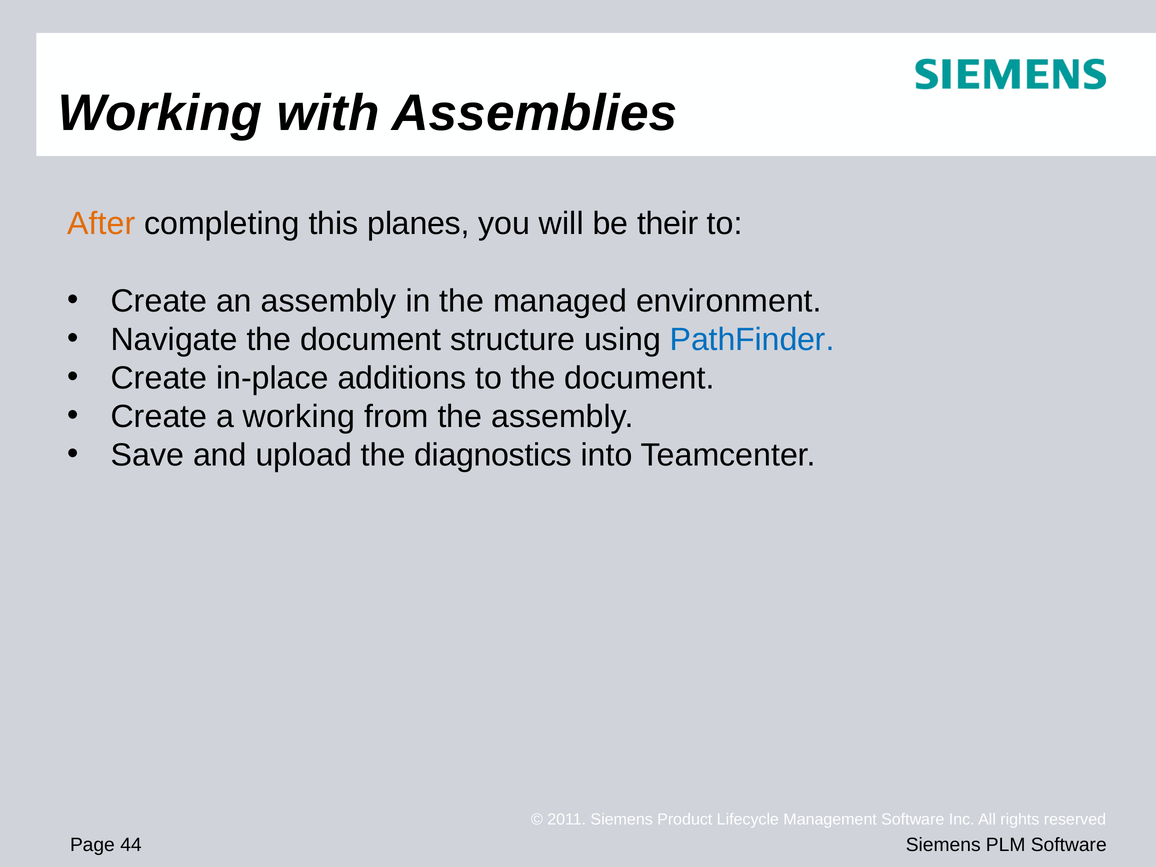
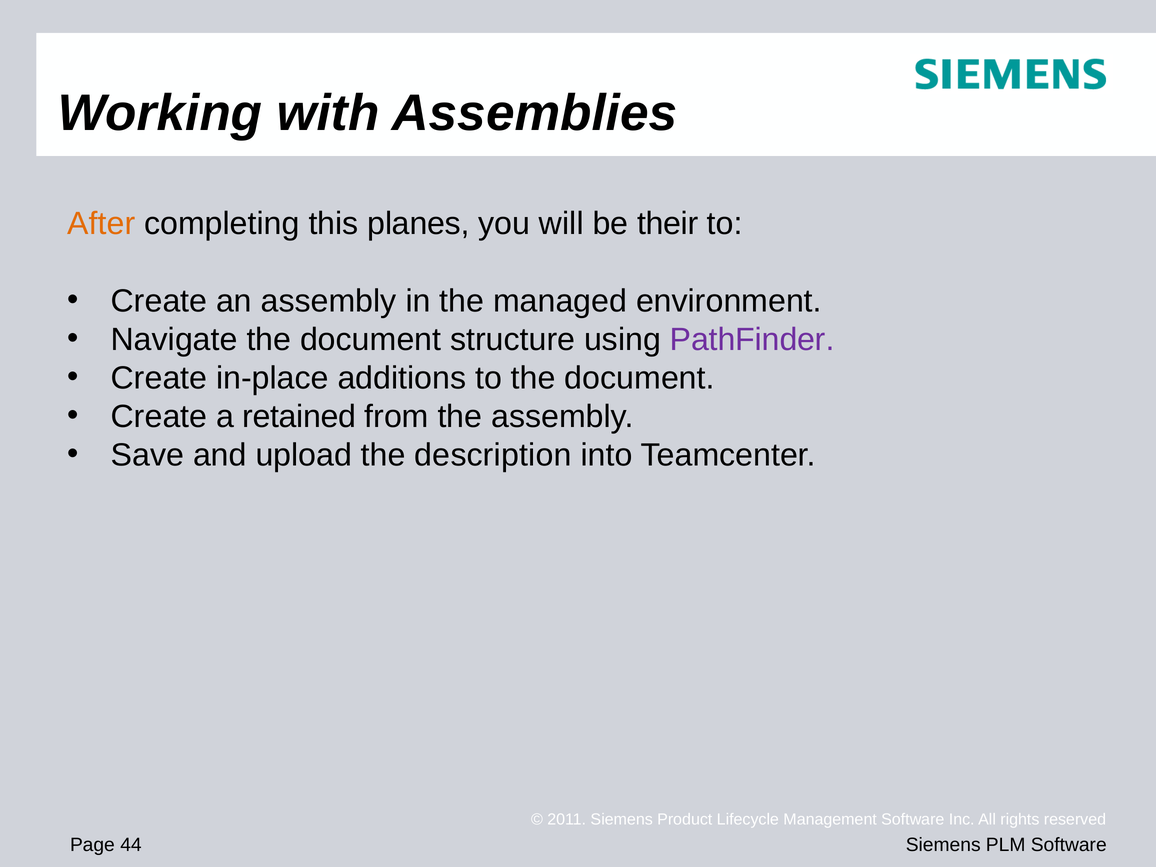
PathFinder colour: blue -> purple (752, 339)
a working: working -> retained (299, 417)
diagnostics: diagnostics -> description (493, 455)
